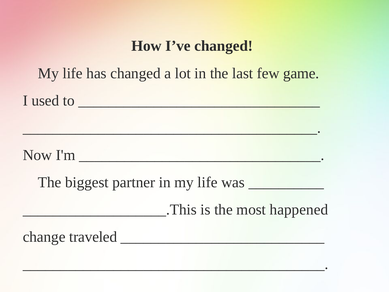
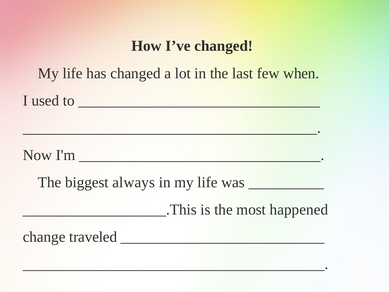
game: game -> when (301, 73)
partner: partner -> always (134, 182)
